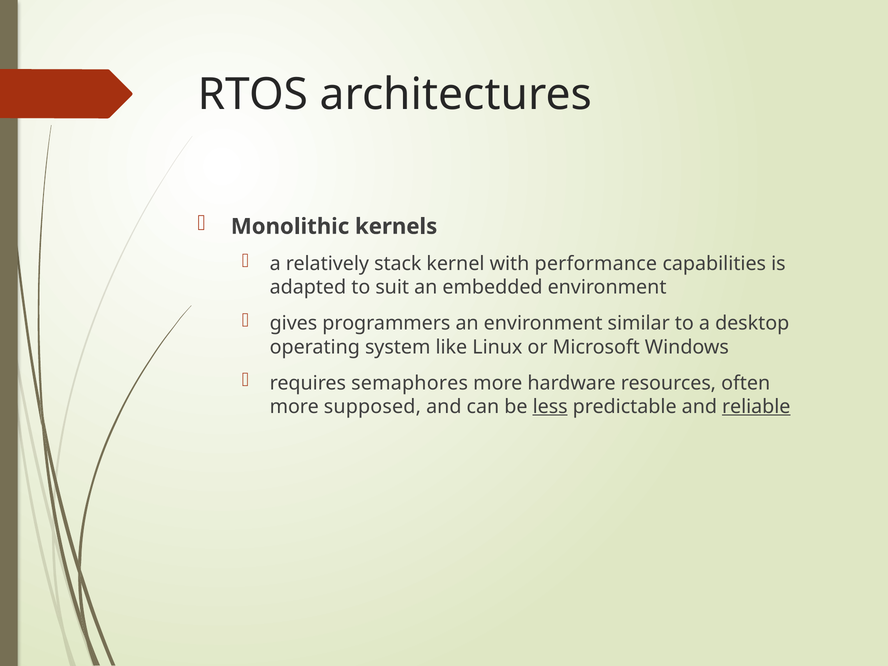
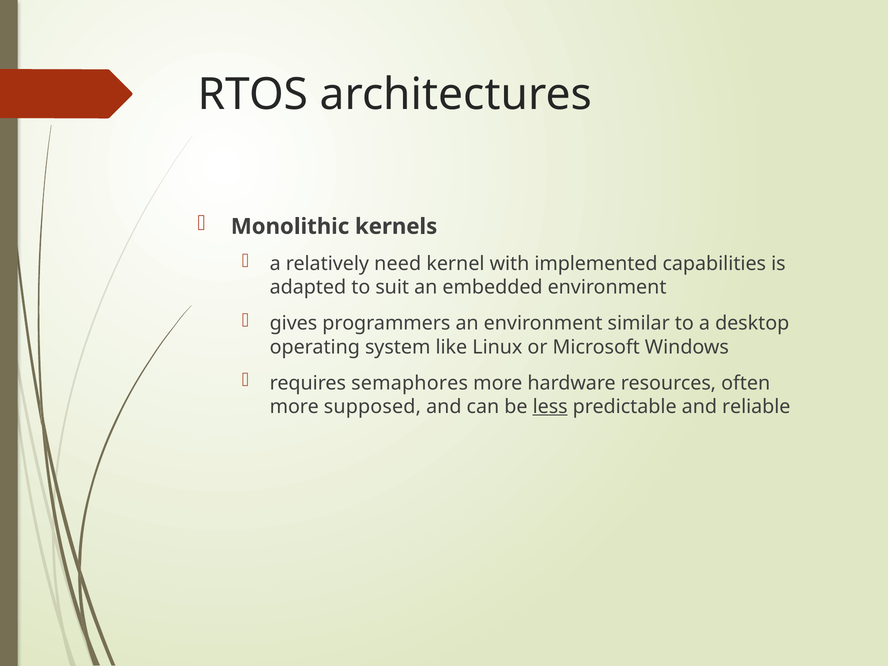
stack: stack -> need (398, 264)
performance: performance -> implemented (596, 264)
reliable underline: present -> none (756, 407)
